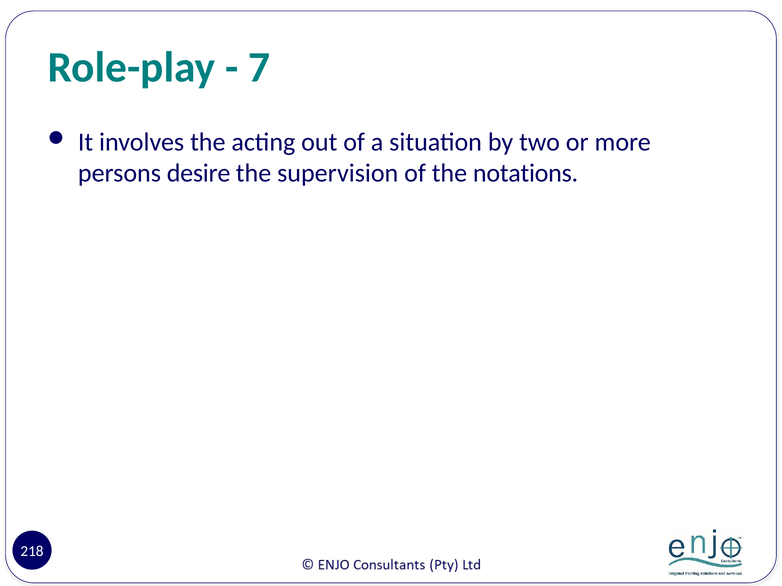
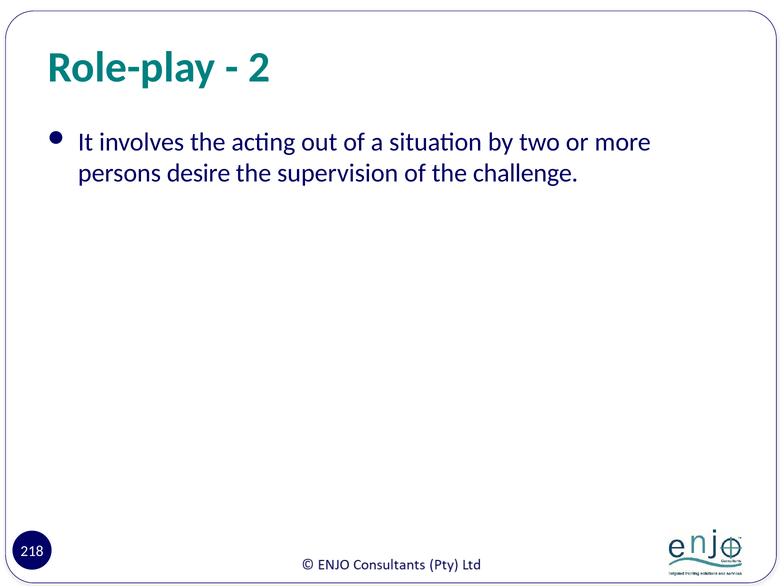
7: 7 -> 2 (259, 68)
notations: notations -> challenge (526, 173)
